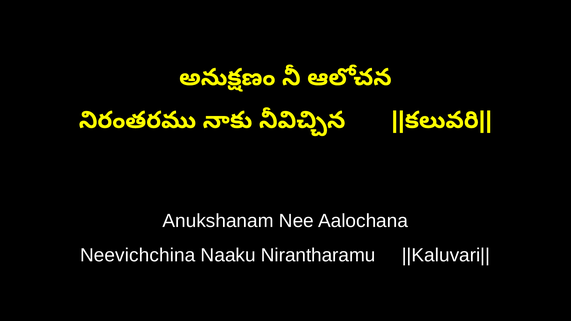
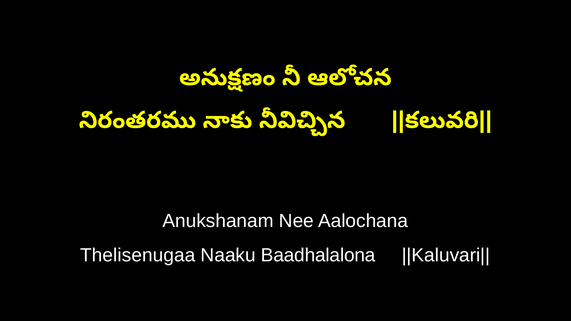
Neevichchina: Neevichchina -> Thelisenugaa (138, 255)
Nirantharamu: Nirantharamu -> Baadhalalona (318, 255)
